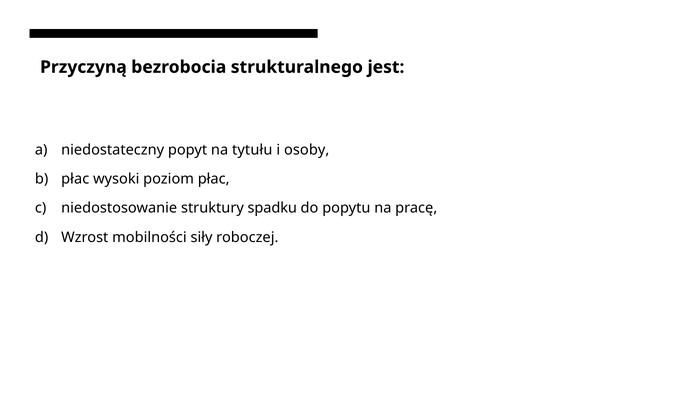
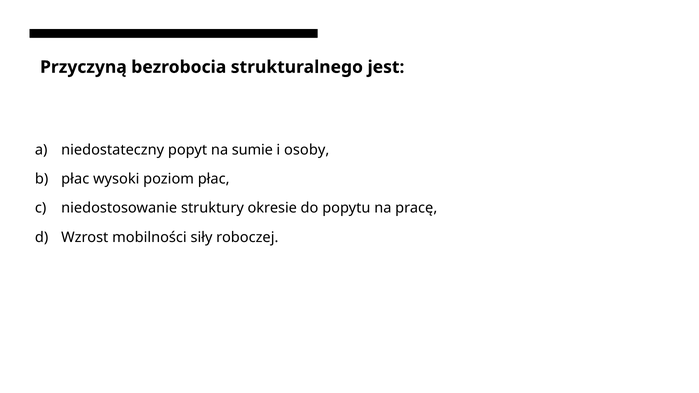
tytułu: tytułu -> sumie (252, 150)
spadku: spadku -> okresie (272, 208)
